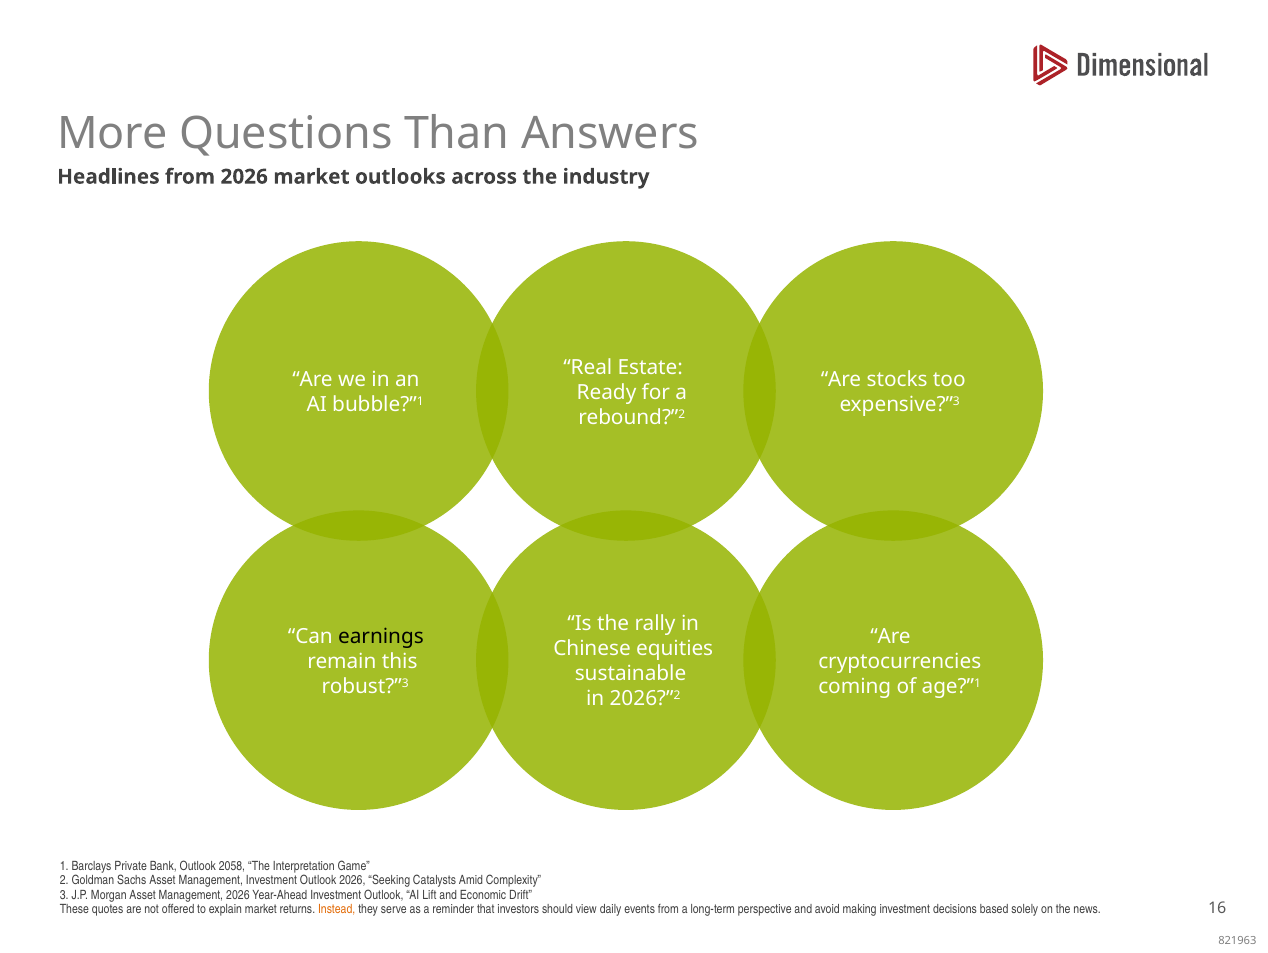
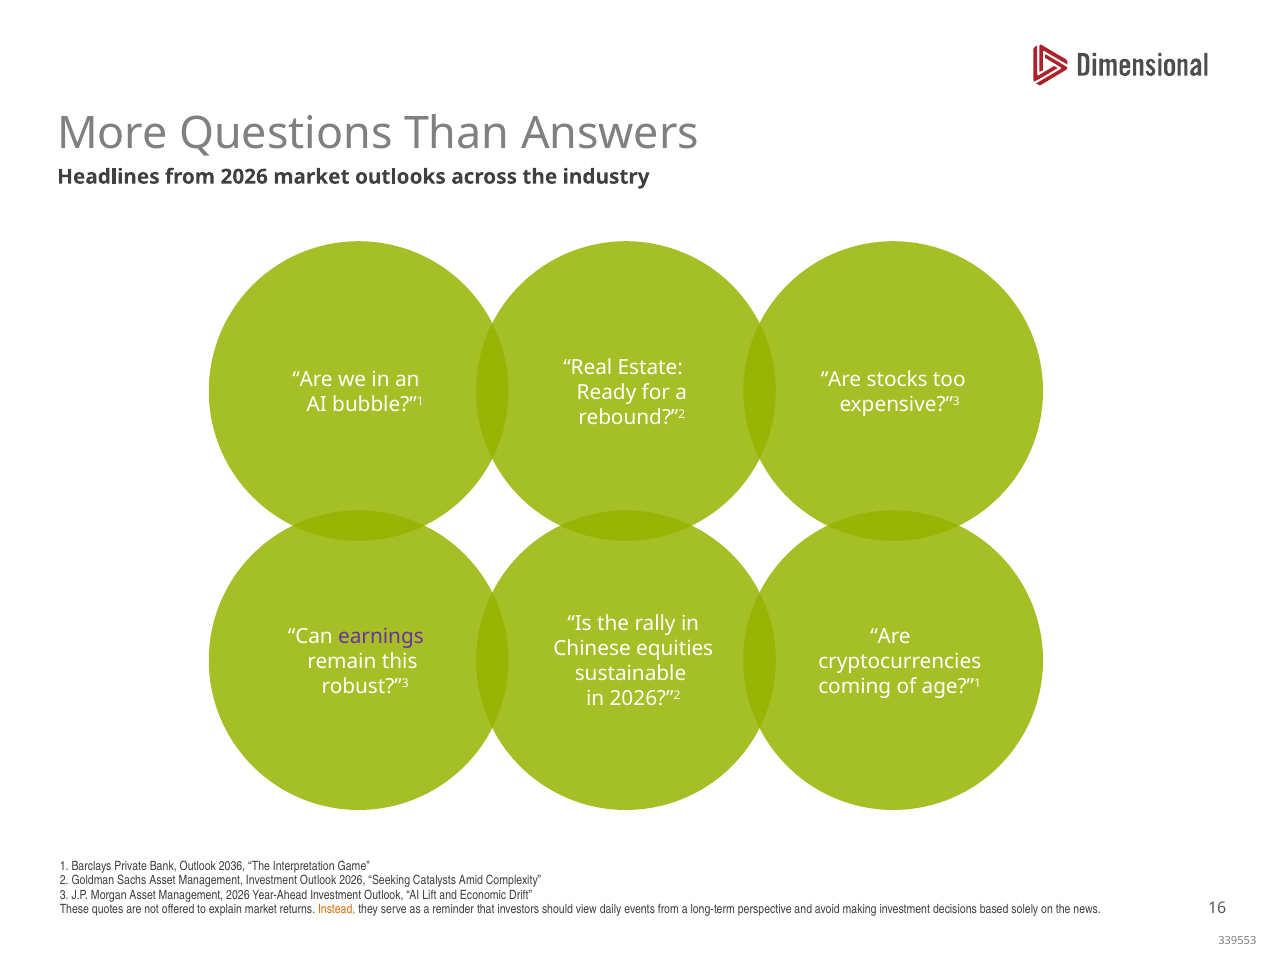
earnings colour: black -> purple (381, 637)
2058: 2058 -> 2036 (232, 866)
821963: 821963 -> 339553 (1237, 942)
